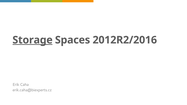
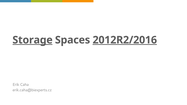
2012R2/2016 underline: none -> present (125, 40)
